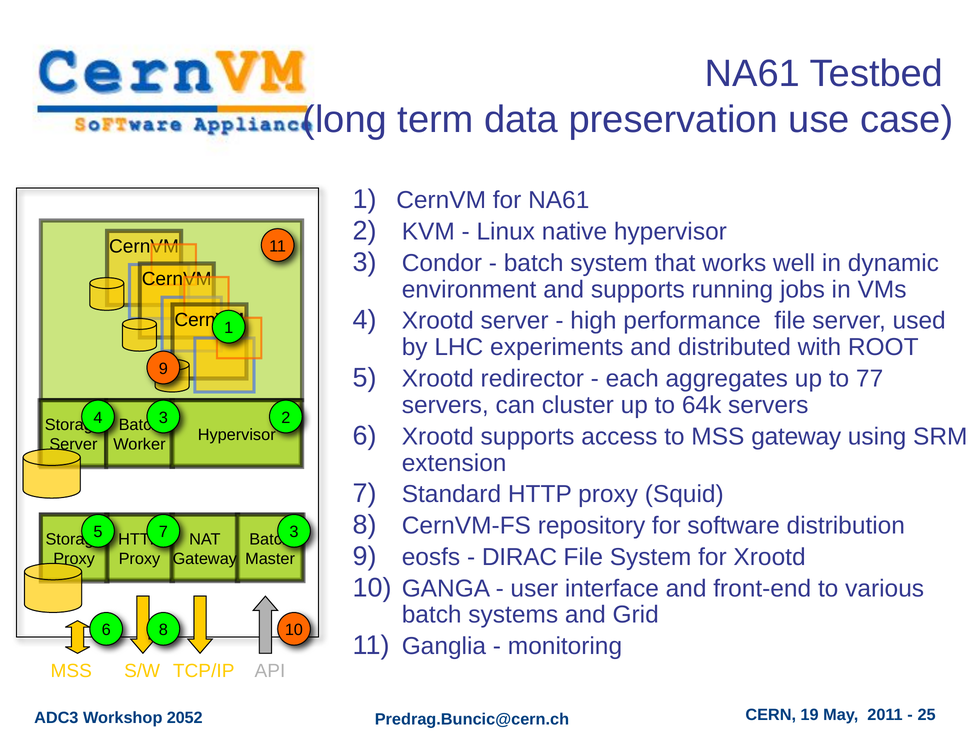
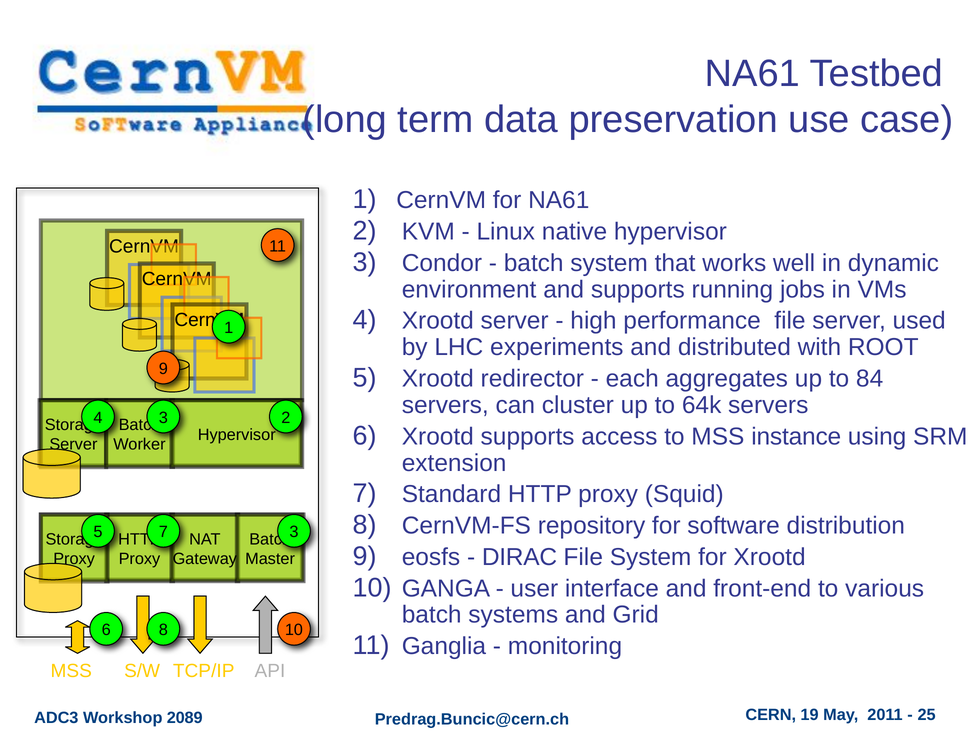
77: 77 -> 84 (870, 379)
MSS gateway: gateway -> instance (796, 437)
2052: 2052 -> 2089 (185, 718)
